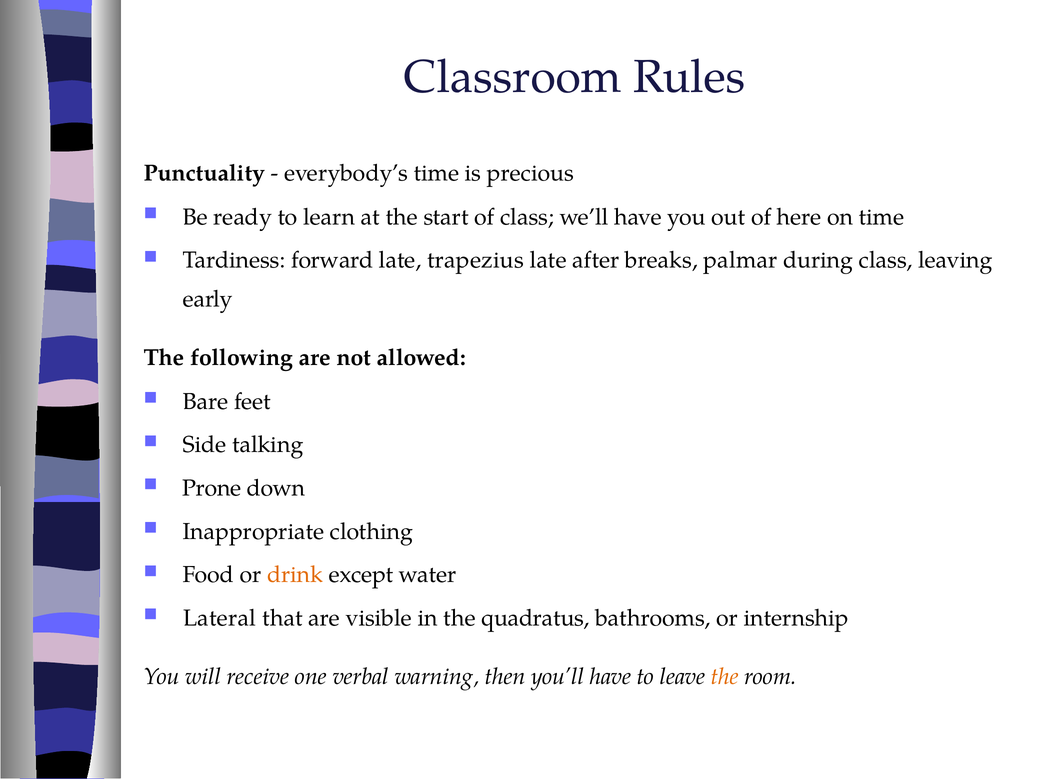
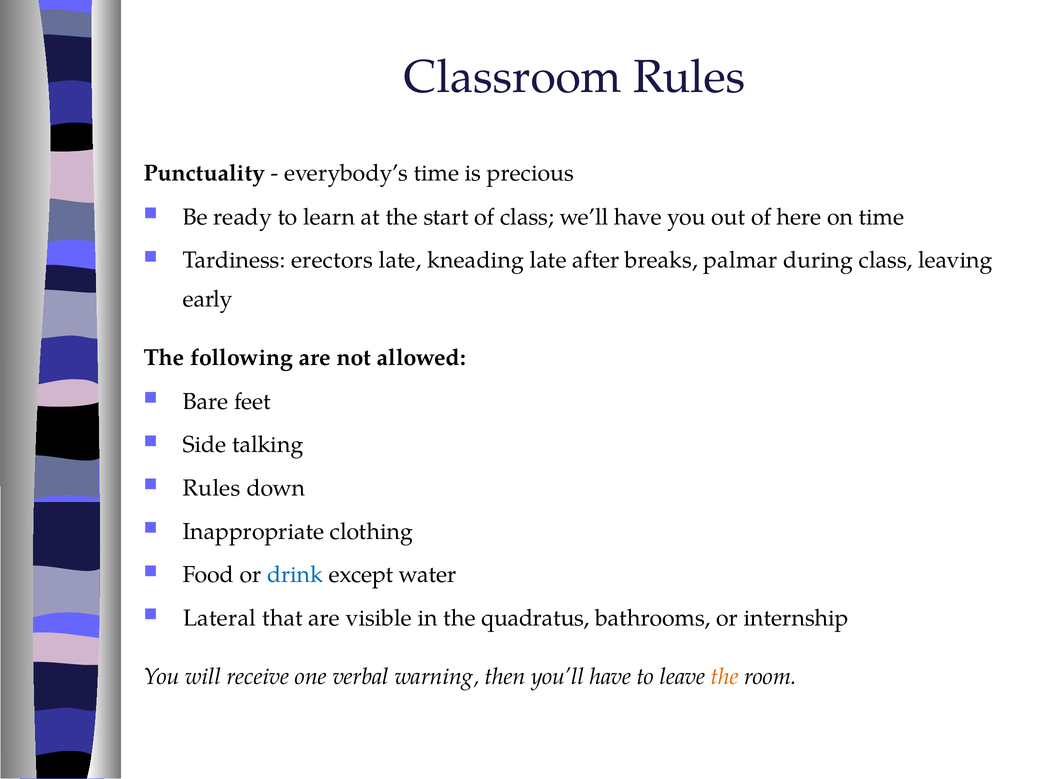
forward: forward -> erectors (332, 260)
trapezius: trapezius -> kneading (476, 260)
Prone: Prone -> Rules (212, 488)
drink colour: orange -> blue (295, 575)
